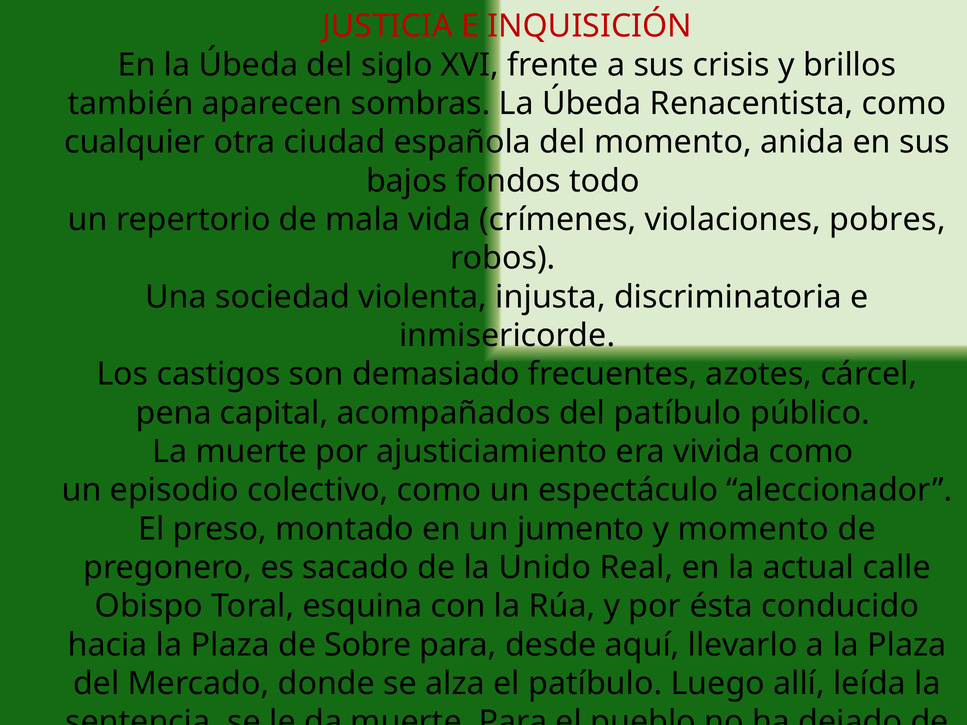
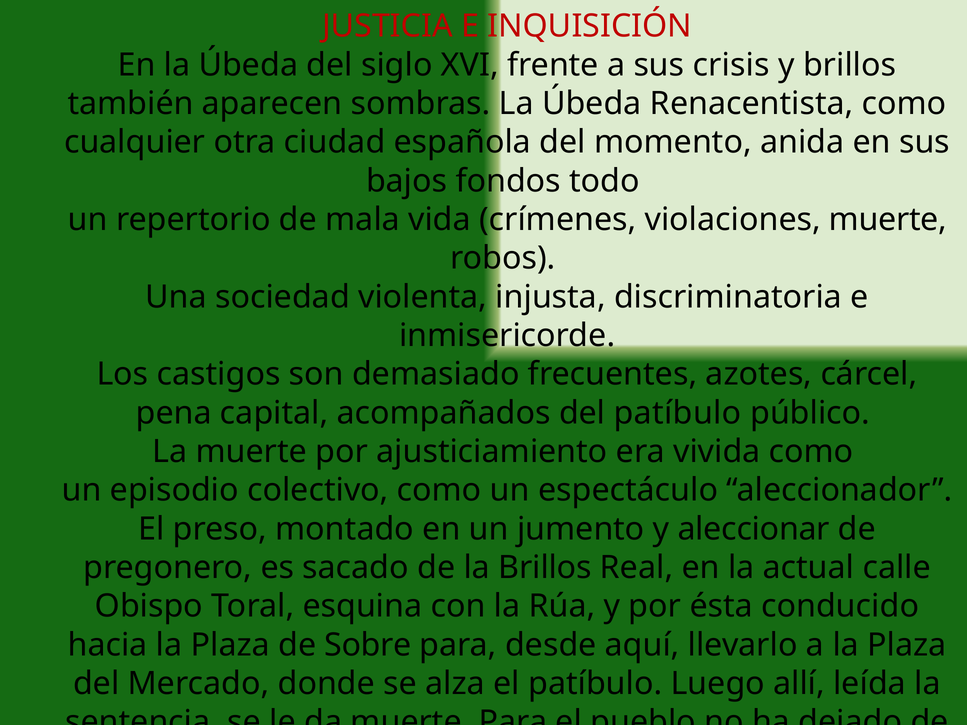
violaciones pobres: pobres -> muerte (888, 220)
y momento: momento -> aleccionar (754, 529)
la Unido: Unido -> Brillos (545, 568)
